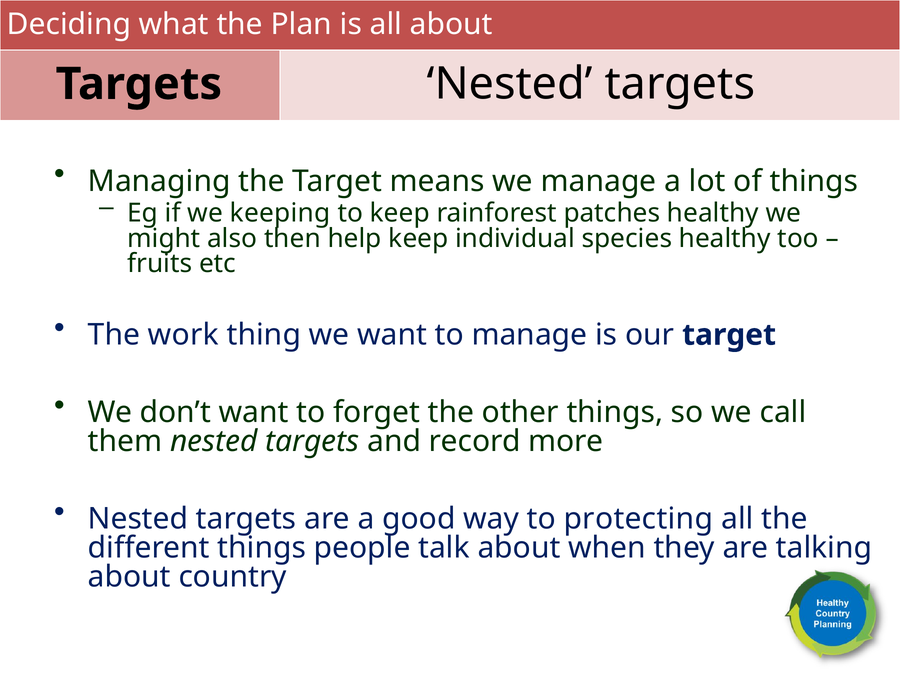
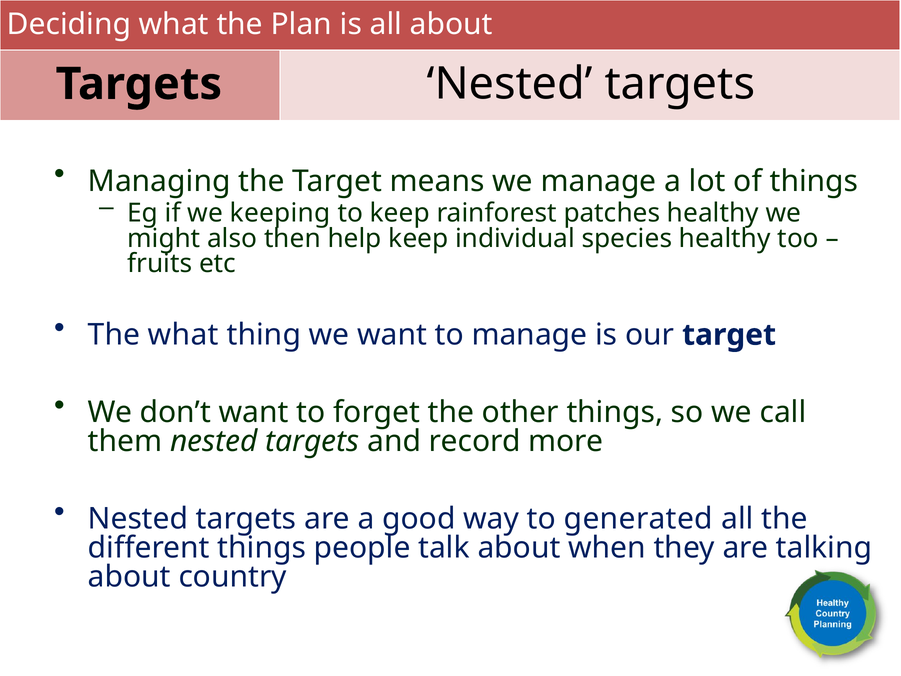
The work: work -> what (183, 335)
protecting: protecting -> generated (638, 519)
